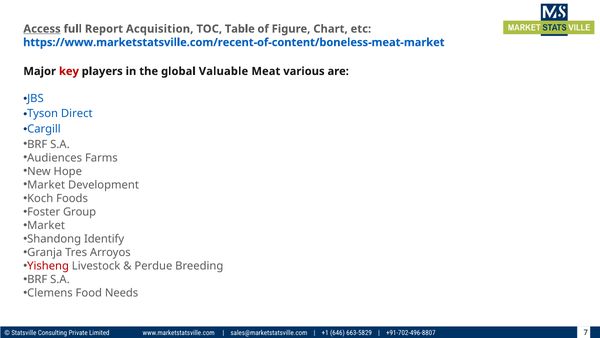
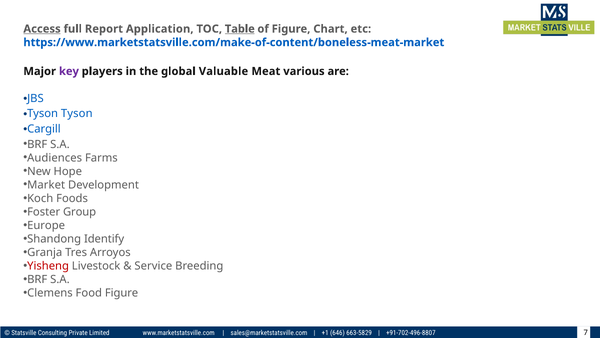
Acquisition: Acquisition -> Application (160, 29)
Table underline: none -> present (240, 29)
https://www.marketstatsville.com/recent-of-content/boneless-meat-market: https://www.marketstatsville.com/recent-of-content/boneless-meat-market -> https://www.marketstatsville.com/make-of-content/boneless-meat-market (234, 42)
key colour: red -> purple (69, 71)
Tyson Direct: Direct -> Tyson (77, 113)
Market: Market -> Europe (46, 225)
Perdue: Perdue -> Service (153, 266)
Food Needs: Needs -> Figure (122, 293)
